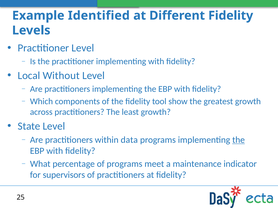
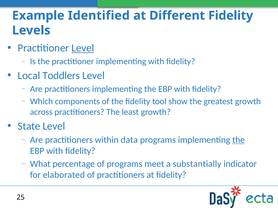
Level underline: none -> present (83, 48)
Without: Without -> Toddlers (61, 76)
maintenance: maintenance -> substantially (197, 164)
supervisors: supervisors -> elaborated (64, 175)
